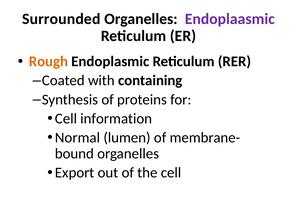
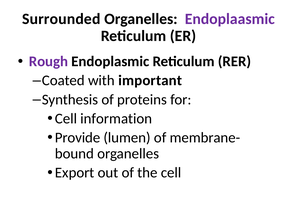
Rough colour: orange -> purple (49, 61)
containing: containing -> important (150, 80)
Normal: Normal -> Provide (78, 137)
